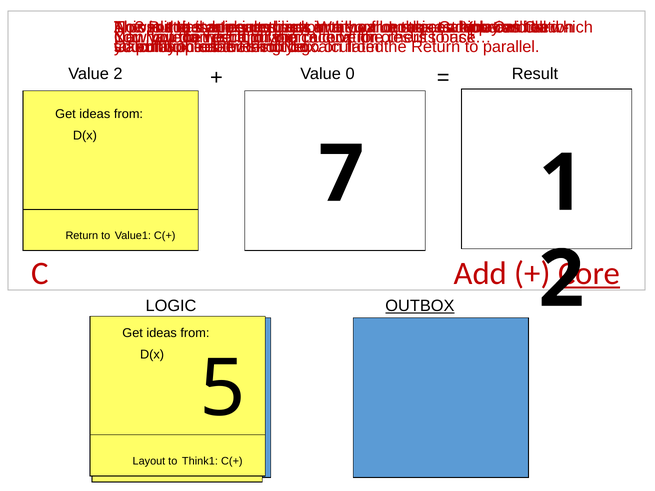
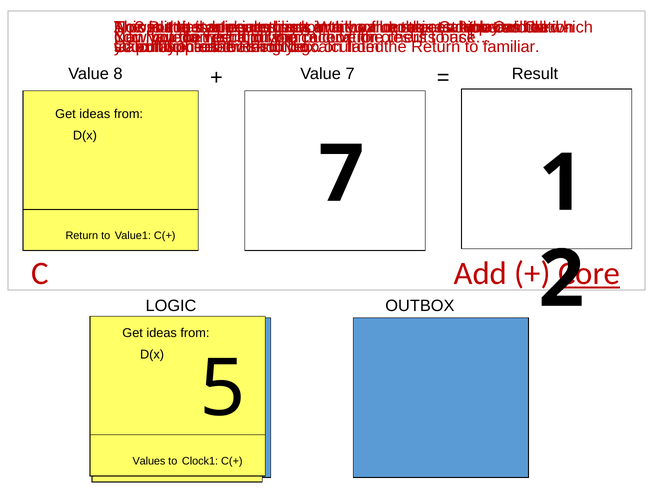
parallel: parallel -> familiar (511, 47)
Value 0: 0 -> 7 (350, 74)
Value 2: 2 -> 8 (118, 74)
OUTBOX underline: present -> none (420, 306)
Layout: Layout -> Values (149, 461)
Think1: Think1 -> Clock1 (200, 461)
